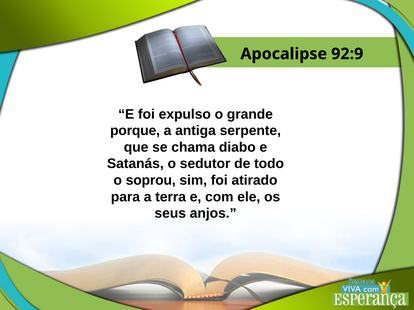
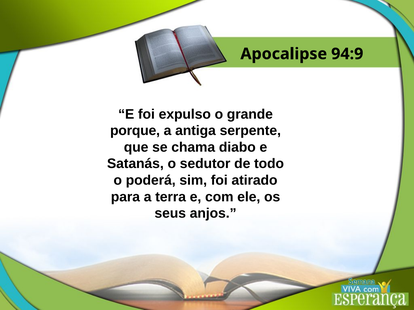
92:9: 92:9 -> 94:9 (347, 54)
soprou: soprou -> poderá (151, 181)
